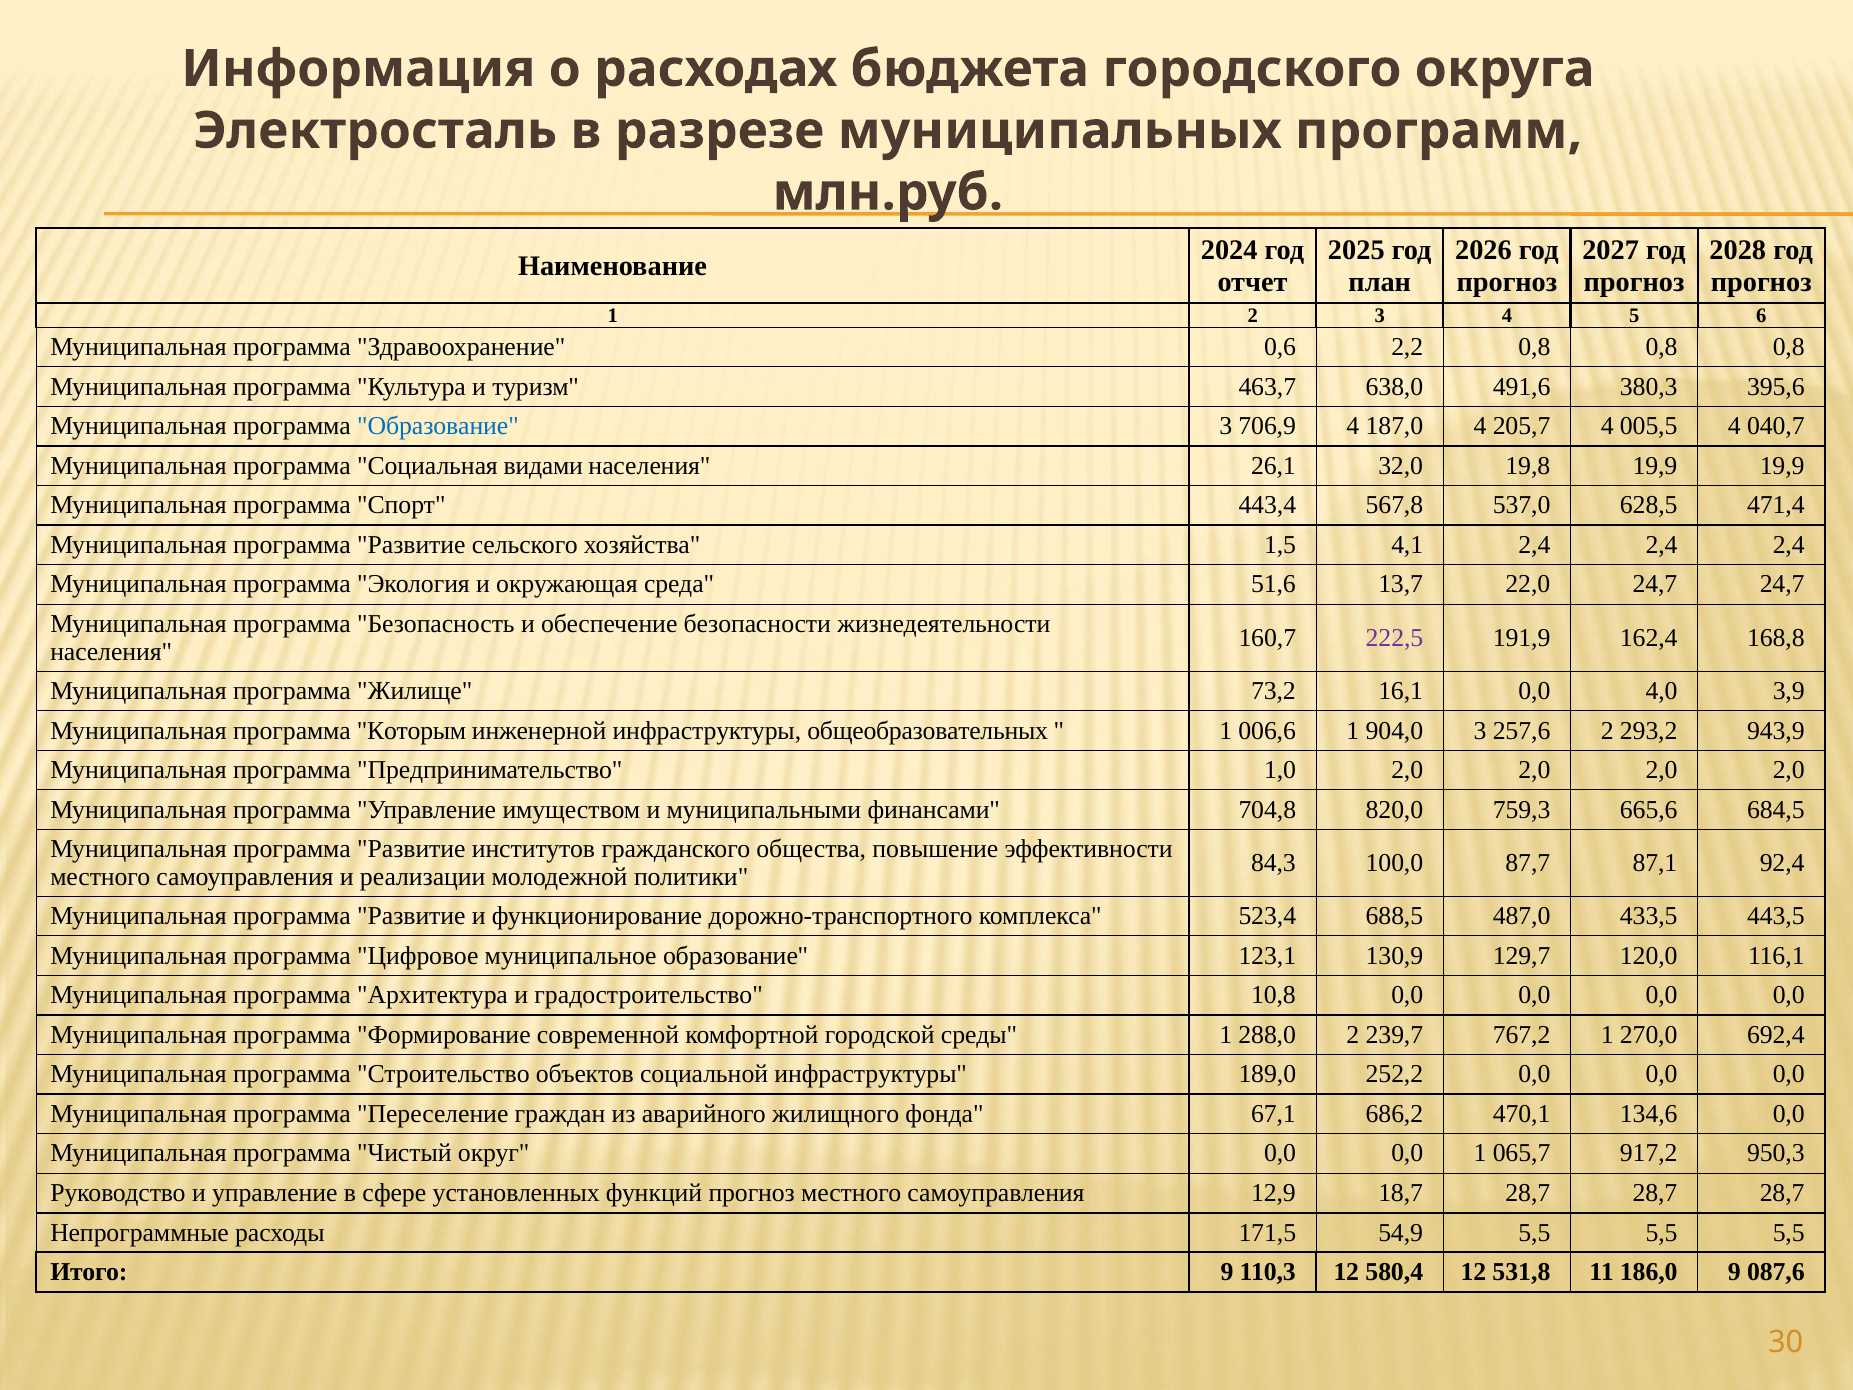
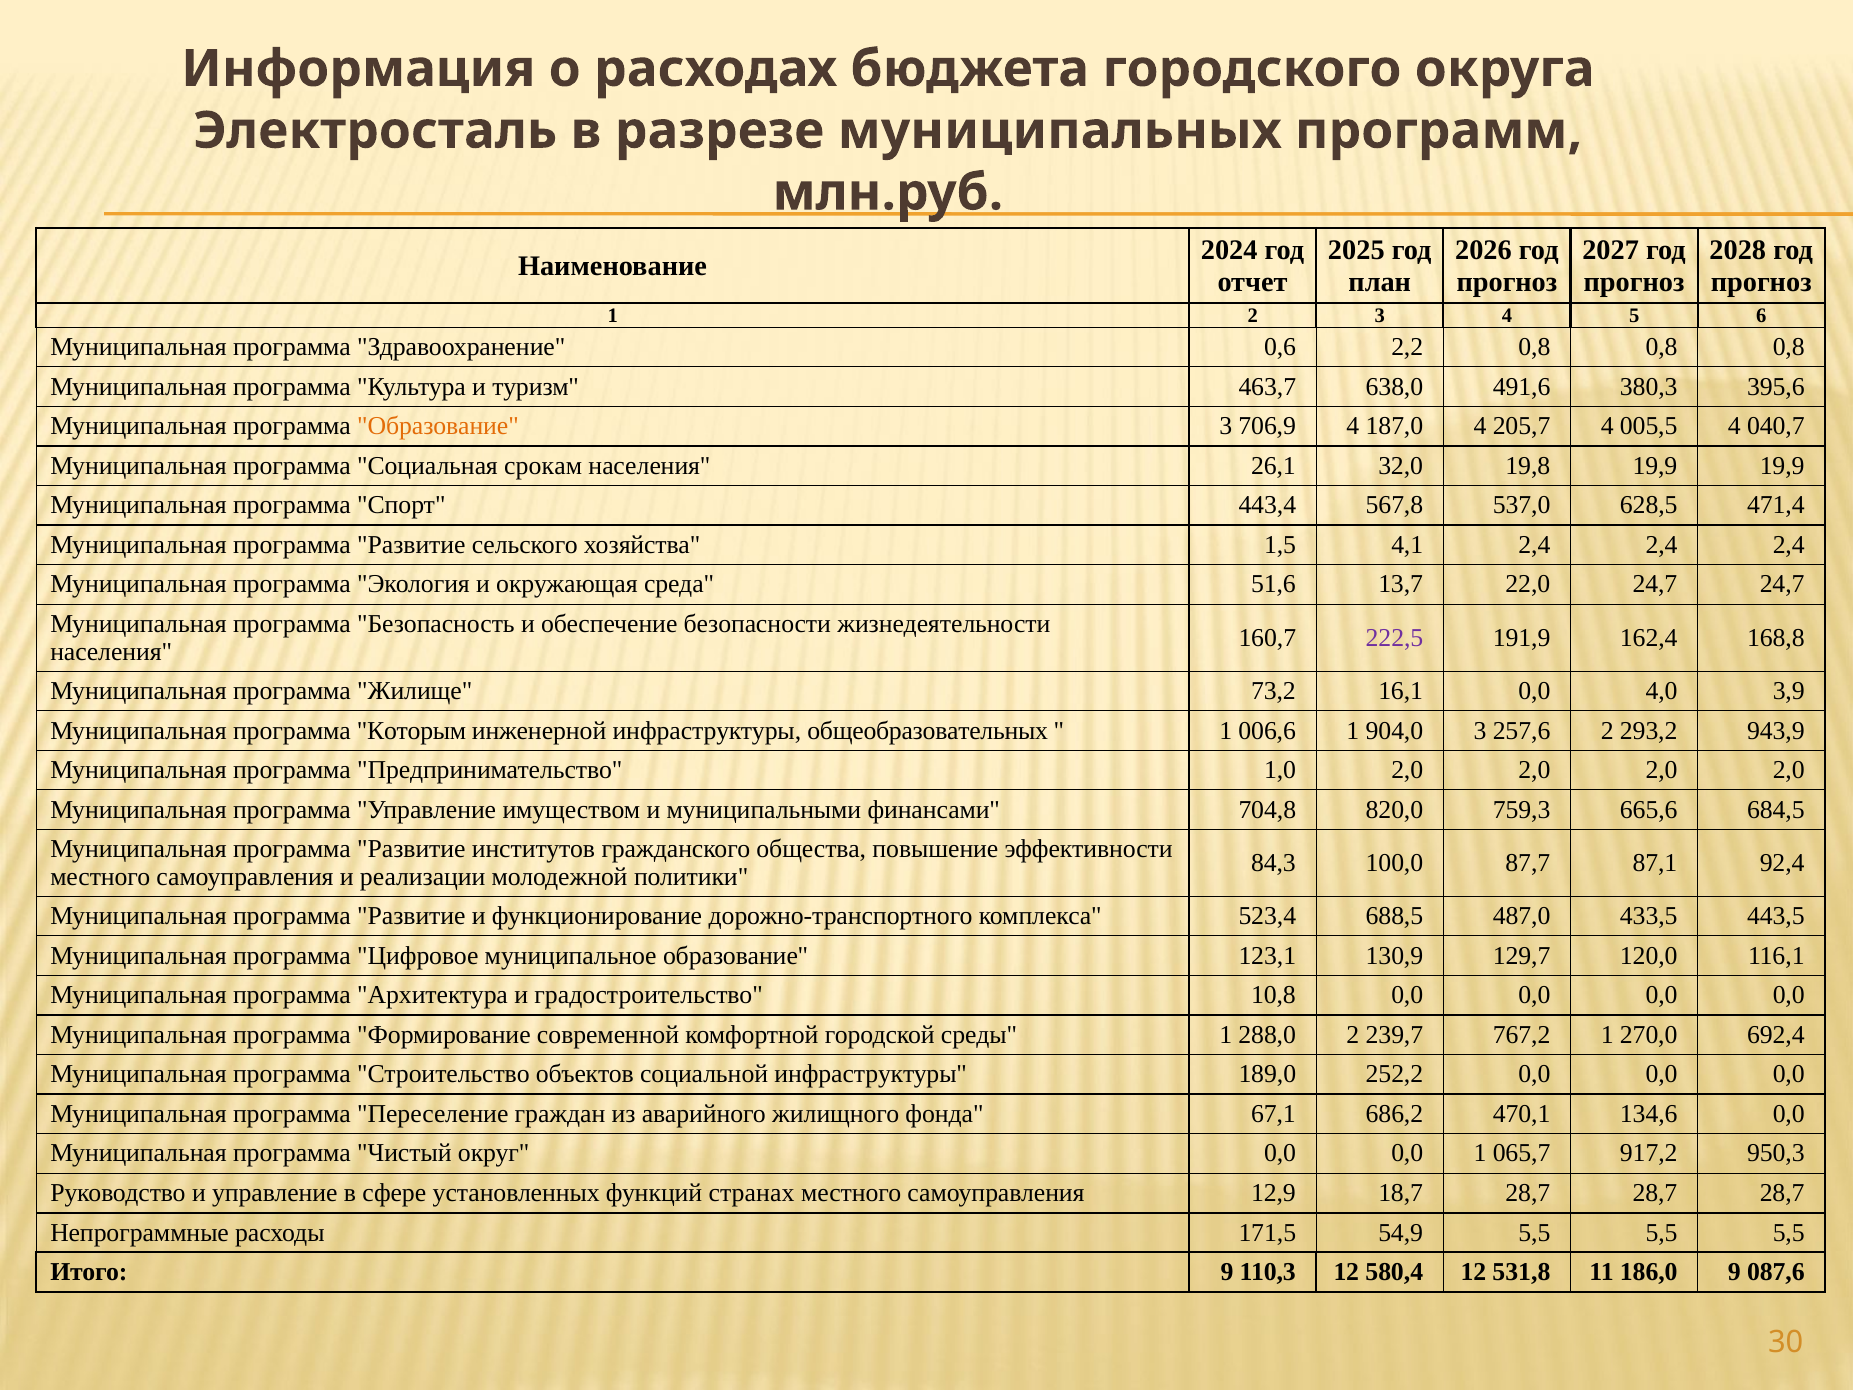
Образование colour: blue -> orange (438, 426)
видами: видами -> срокам (543, 466)
функций прогноз: прогноз -> странах (752, 1193)
